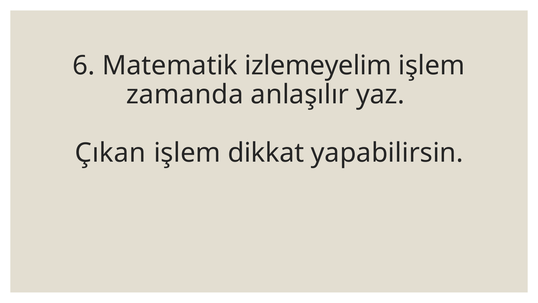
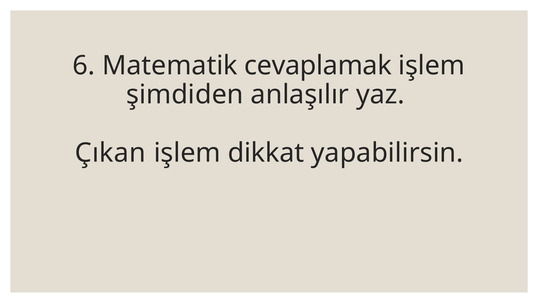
izlemeyelim: izlemeyelim -> cevaplamak (318, 66)
zamanda: zamanda -> şimdiden (185, 95)
